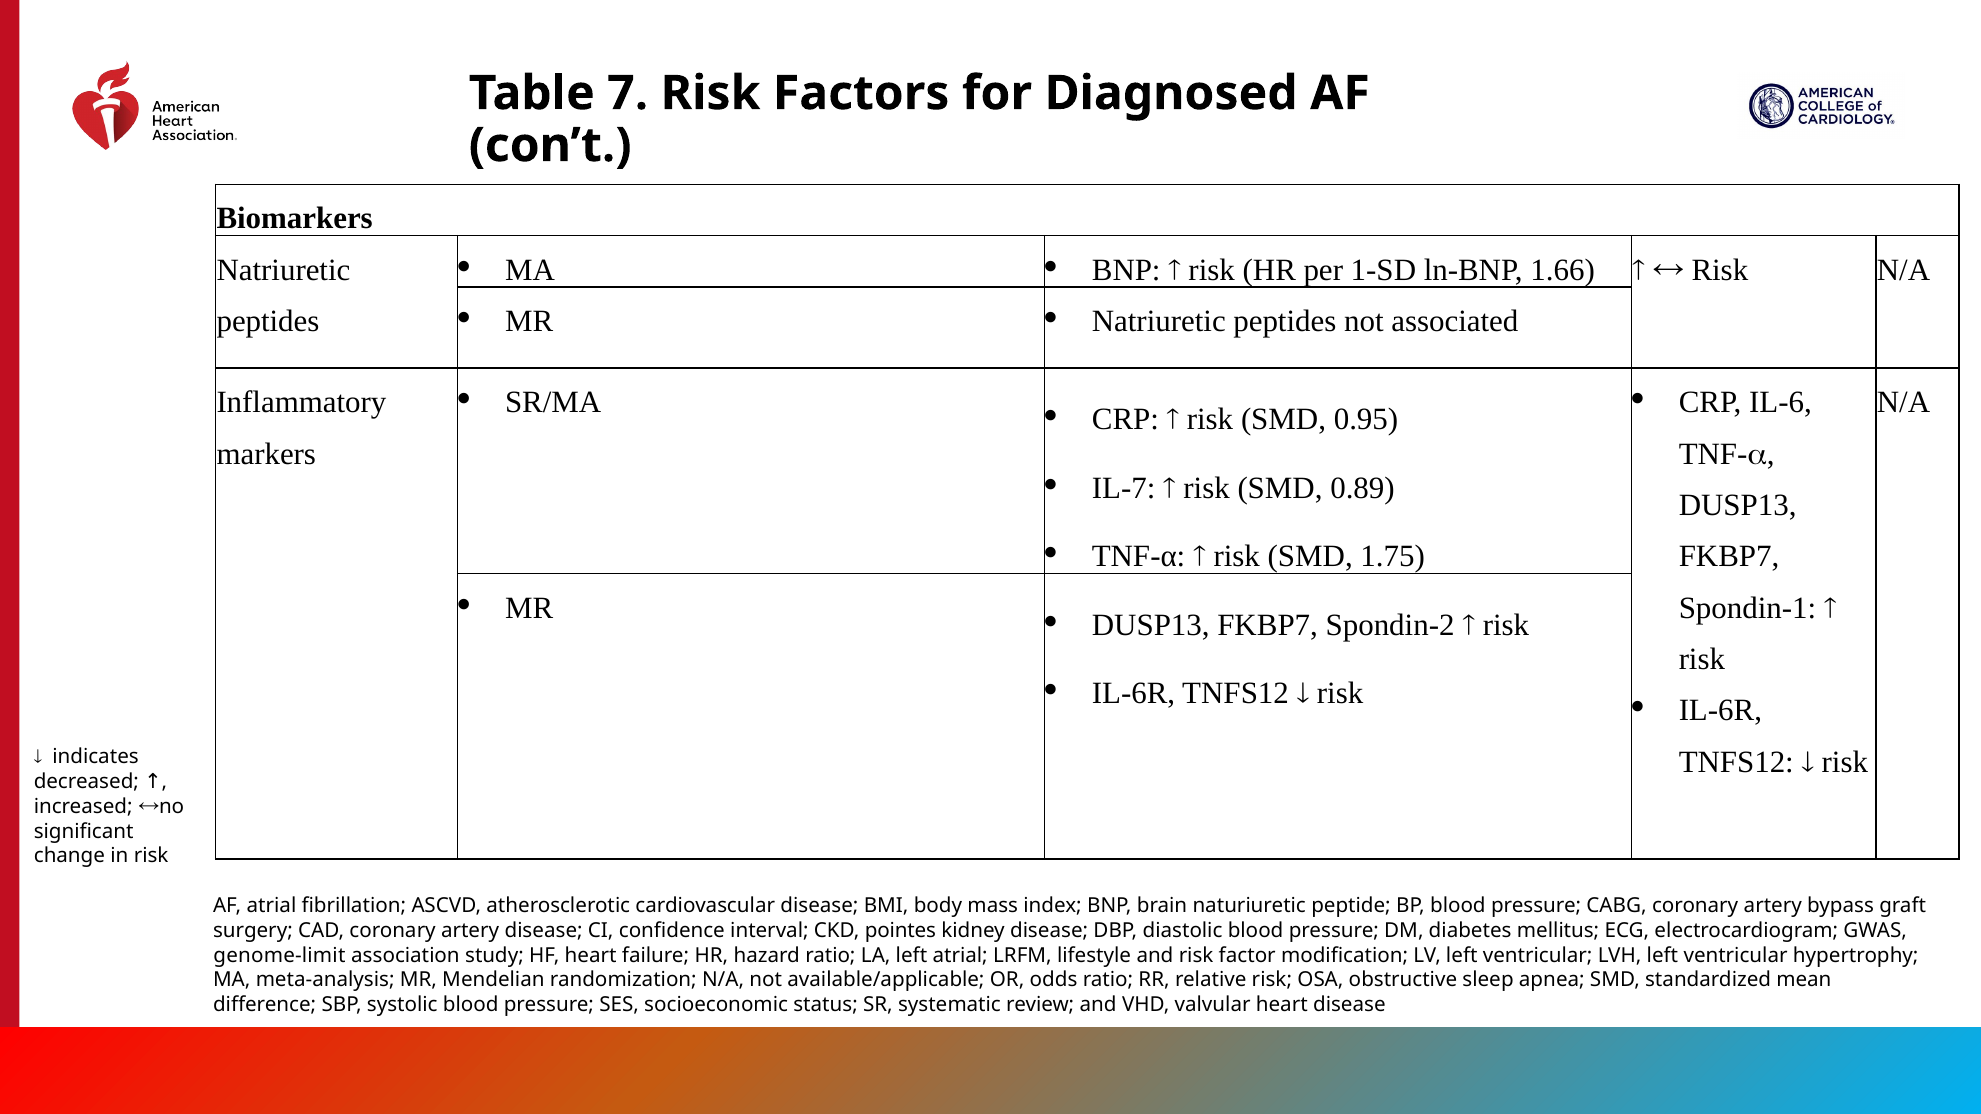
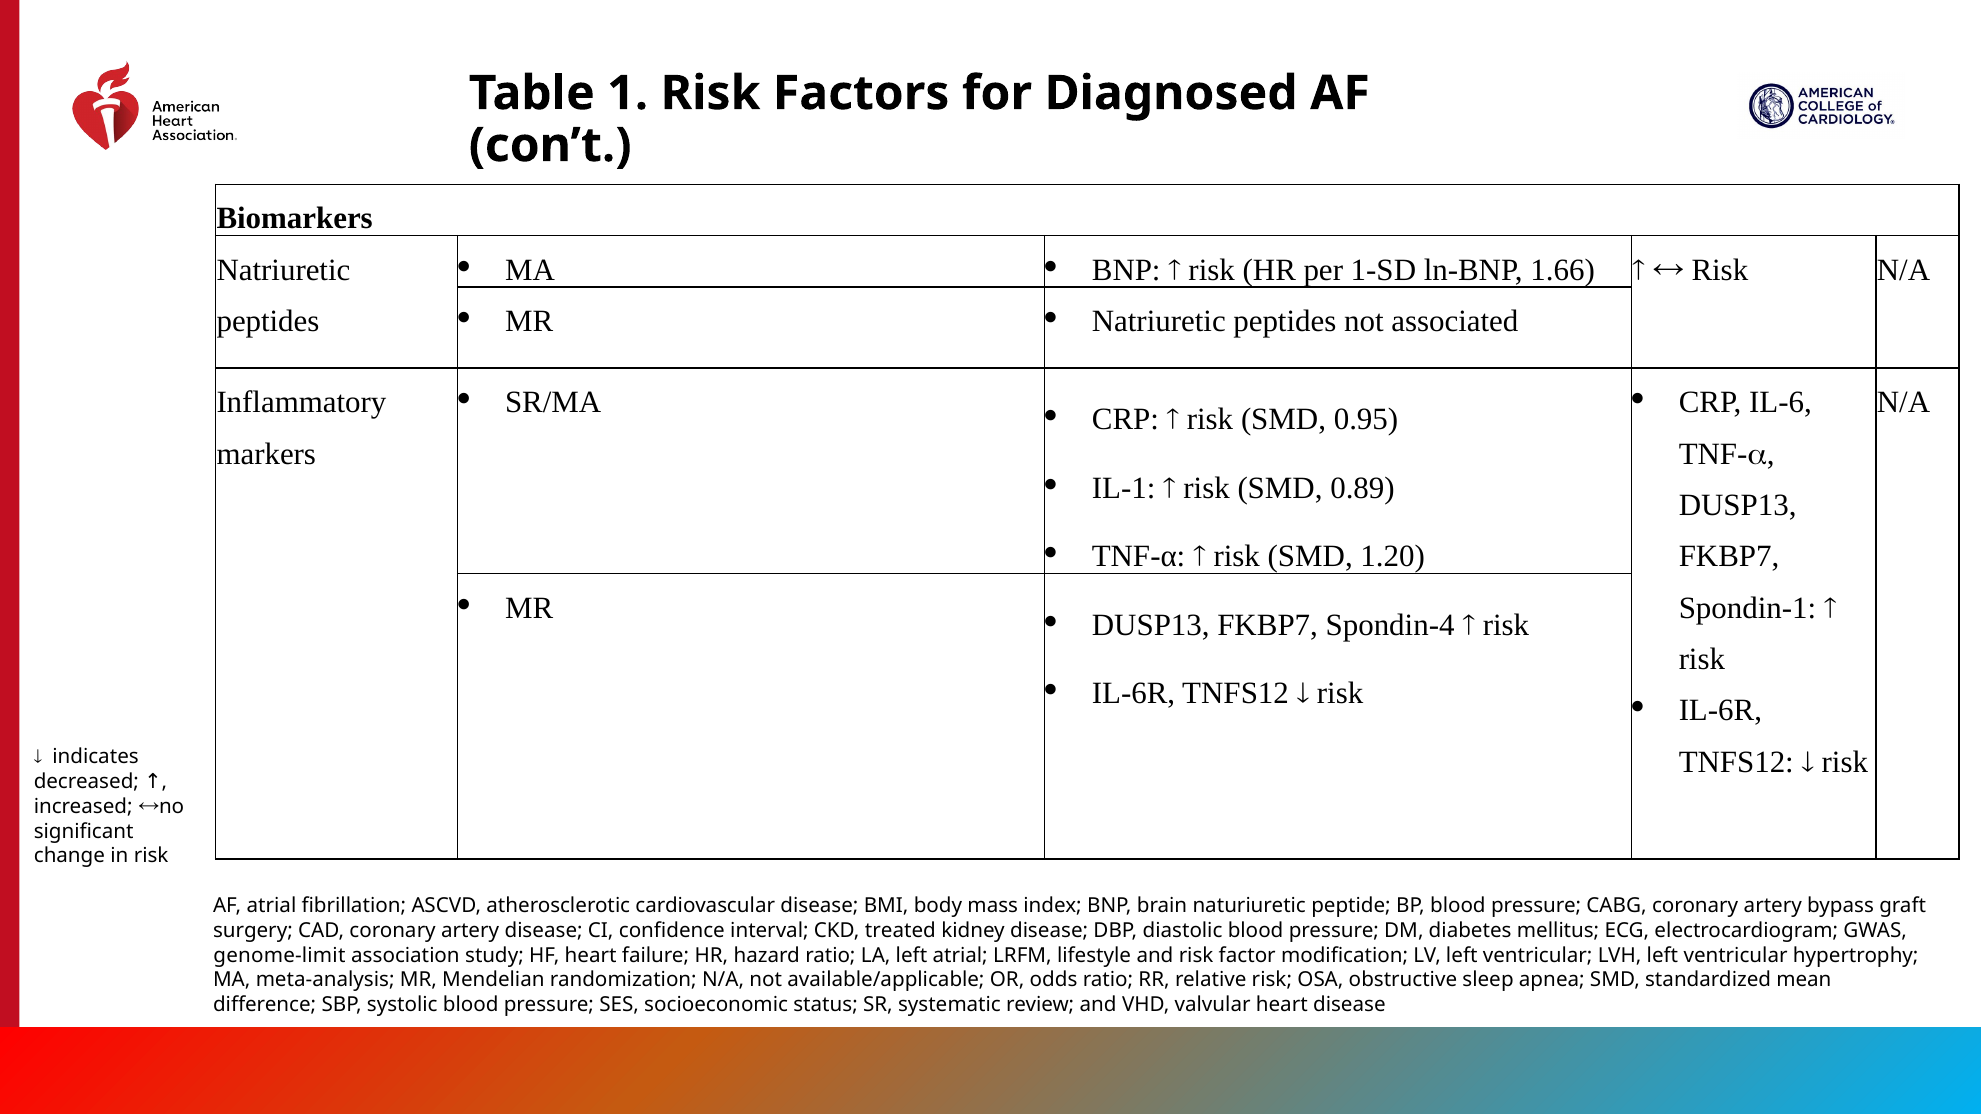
7: 7 -> 1 (628, 93)
IL-7: IL-7 -> IL-1 (1124, 488)
1.75: 1.75 -> 1.20 (1393, 557)
Spondin-2: Spondin-2 -> Spondin-4 (1390, 625)
pointes: pointes -> treated (900, 931)
